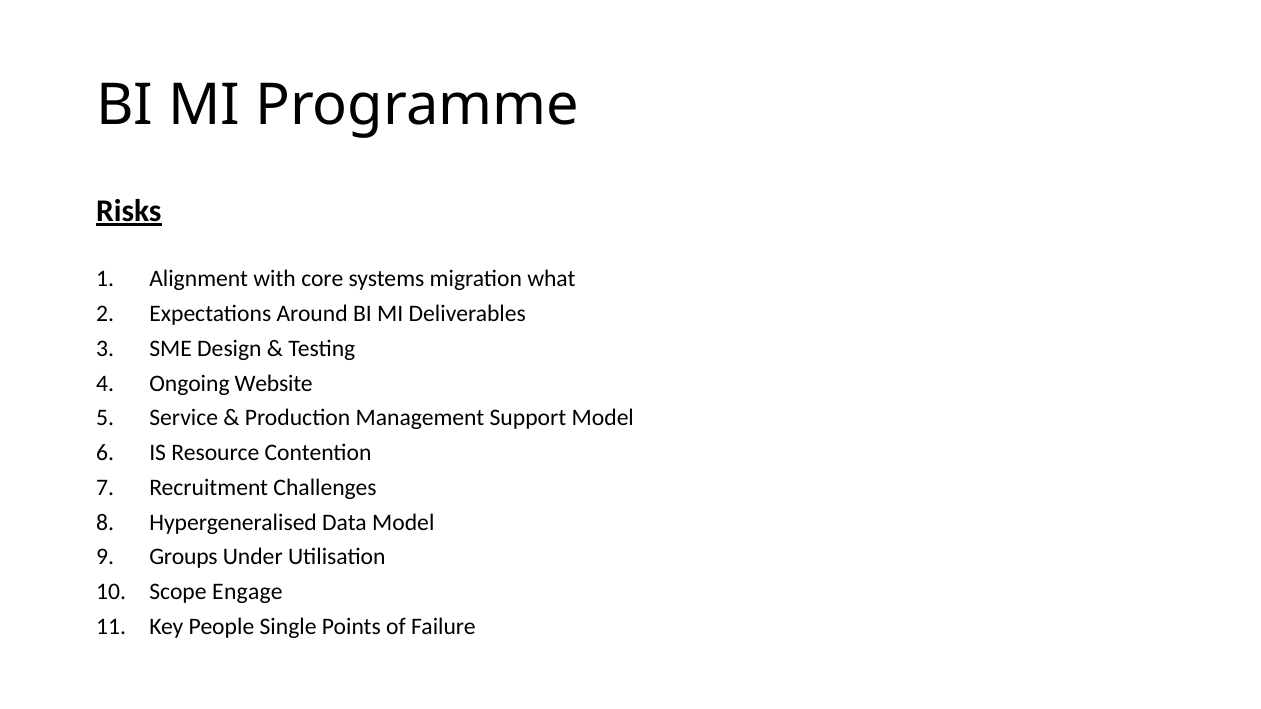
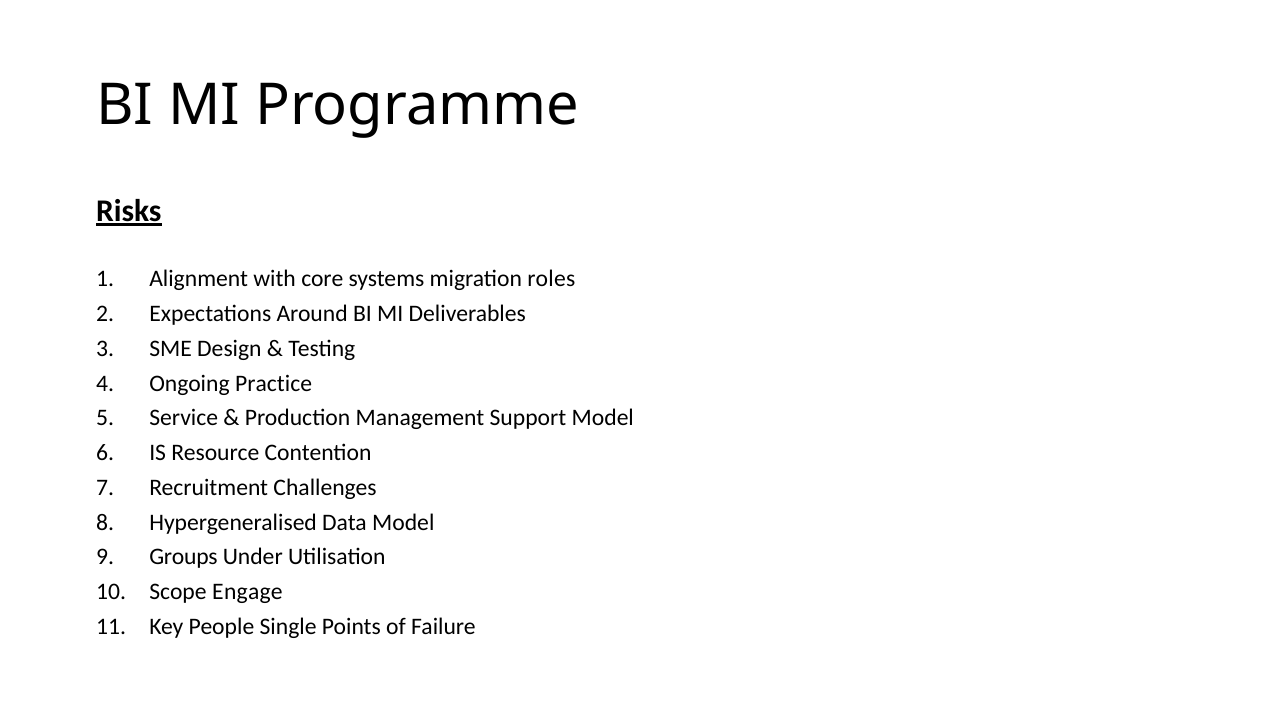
what: what -> roles (551, 279)
Website: Website -> Practice (274, 383)
